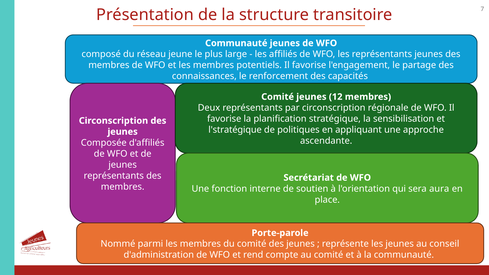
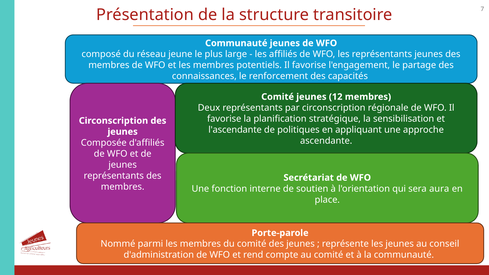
l'stratégique: l'stratégique -> l'ascendante (235, 130)
